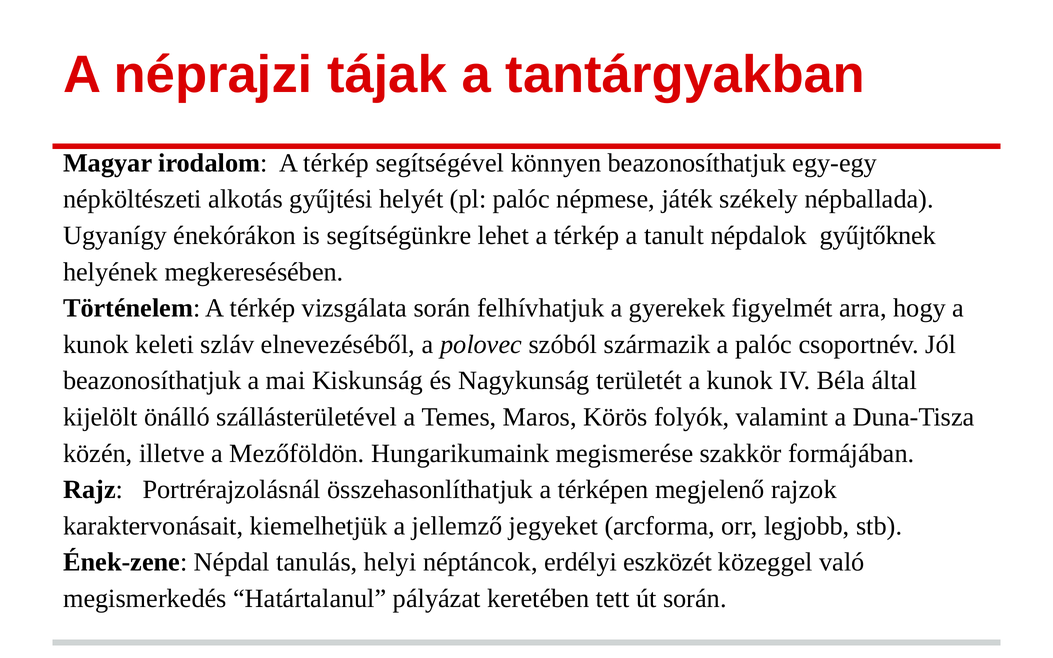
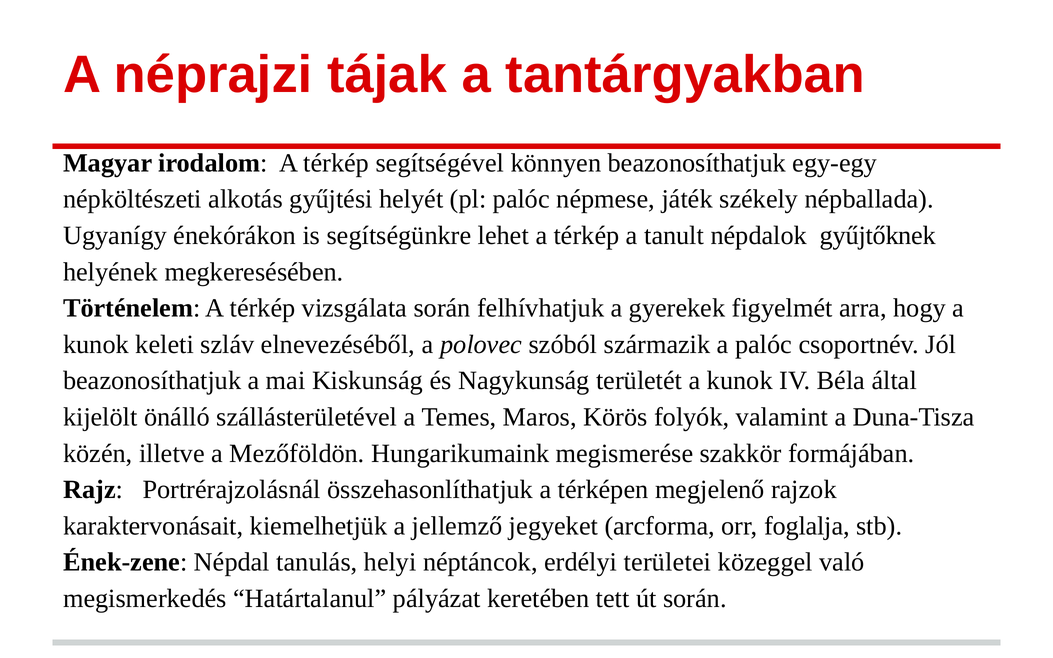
legjobb: legjobb -> foglalja (807, 526)
eszközét: eszközét -> területei (667, 562)
